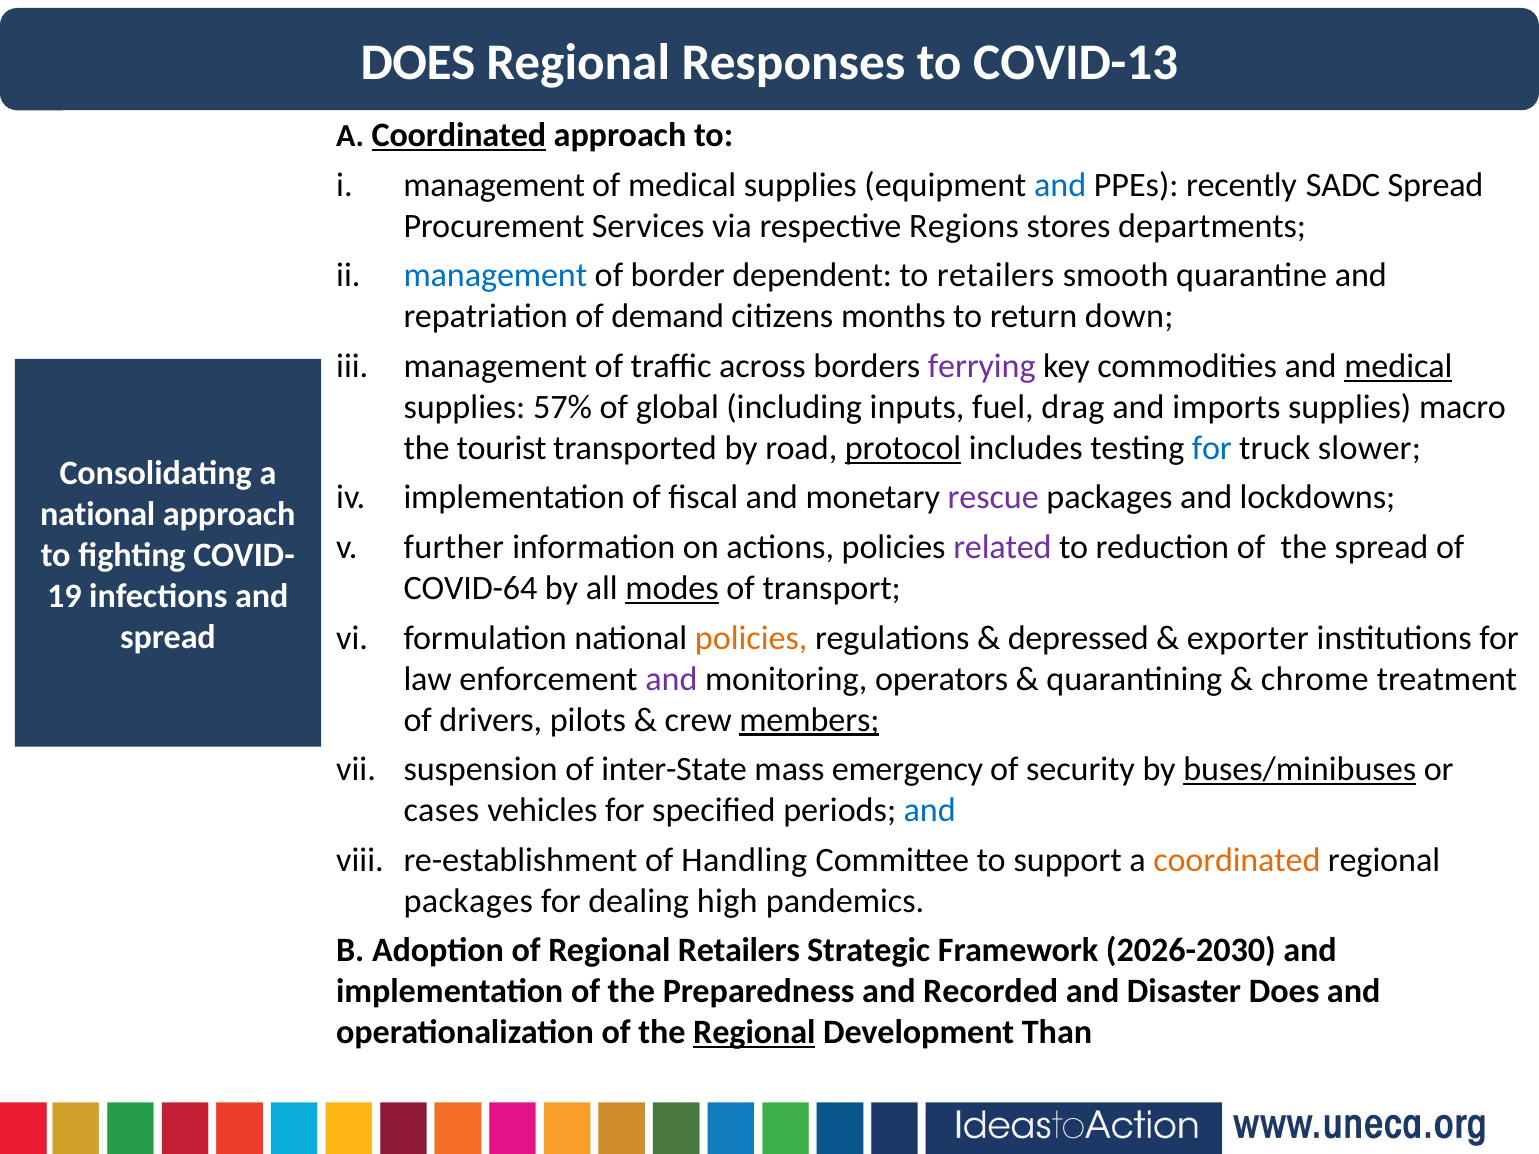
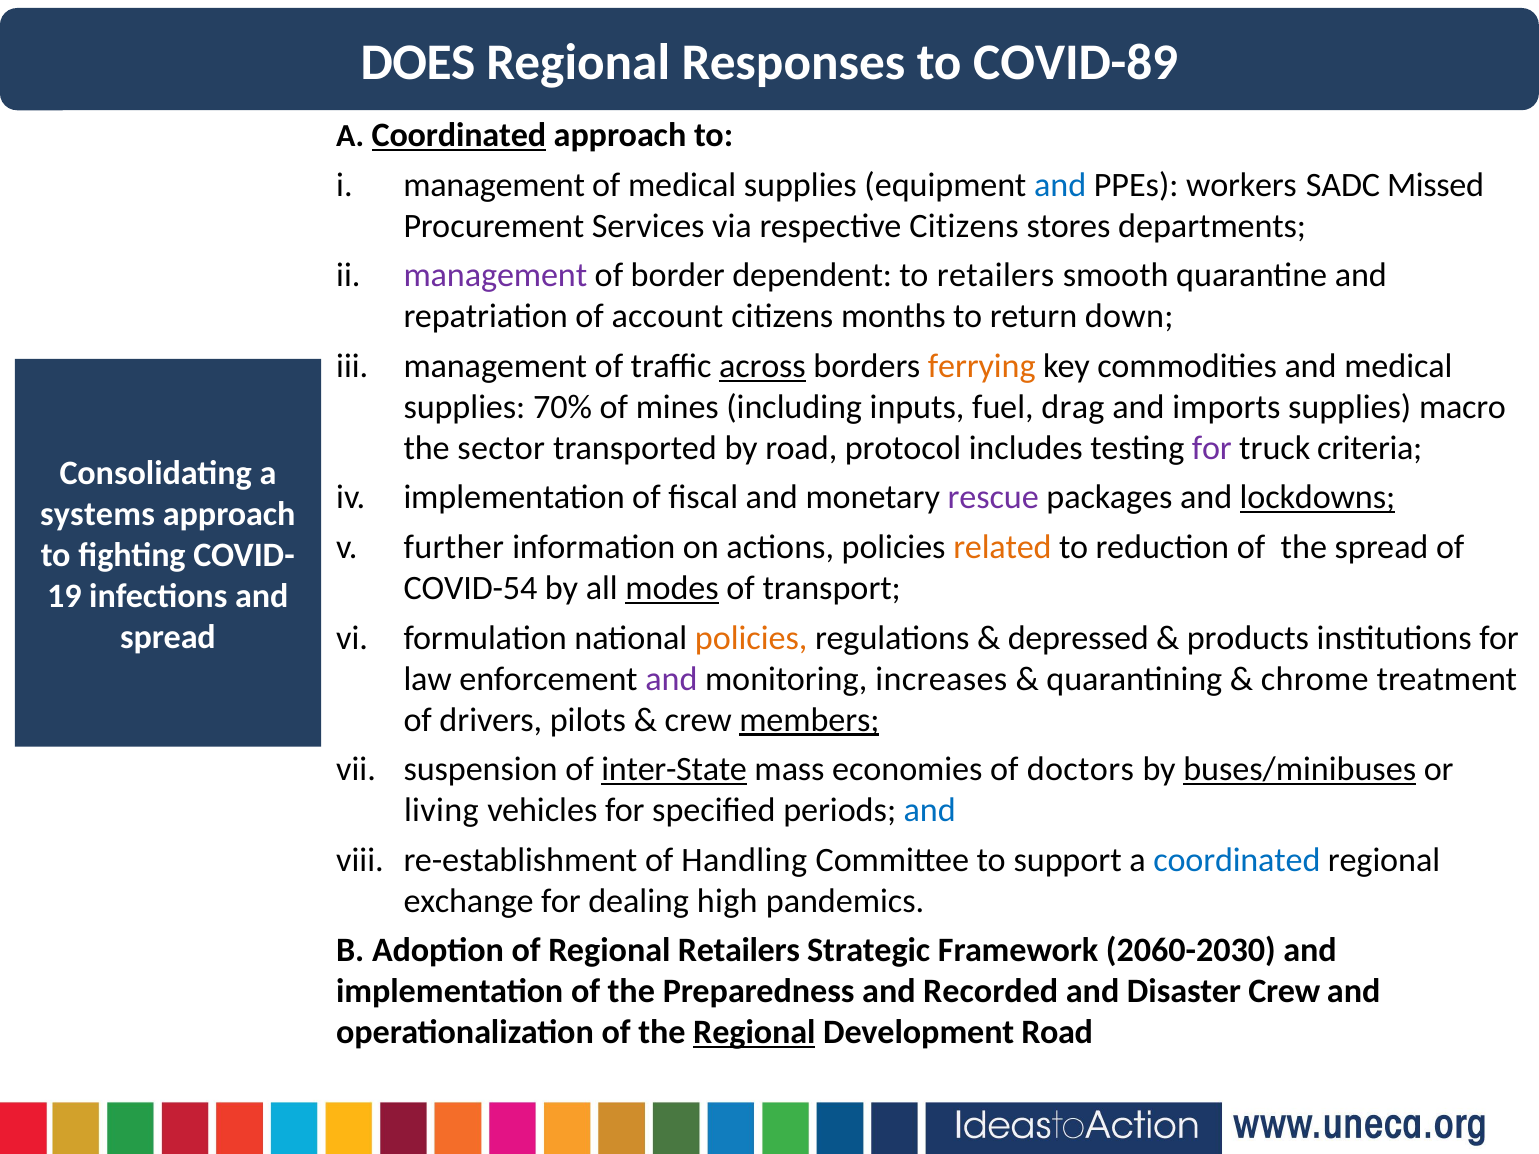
COVID-13: COVID-13 -> COVID-89 (1076, 63)
recently: recently -> workers (1241, 185)
SADC Spread: Spread -> Missed (1436, 185)
respective Regions: Regions -> Citizens (964, 226)
management colour: blue -> purple (495, 276)
demand: demand -> account (667, 317)
across underline: none -> present (762, 366)
ferrying colour: purple -> orange (982, 366)
medical underline: present -> none (1398, 366)
57%: 57% -> 70% (563, 407)
global: global -> mines (677, 407)
tourist: tourist -> sector (501, 448)
protocol underline: present -> none (903, 448)
for colour: blue -> purple (1212, 448)
slower: slower -> criteria (1370, 448)
lockdowns underline: none -> present (1317, 498)
national: national -> systems (98, 514)
related colour: purple -> orange (1002, 547)
COVID-64: COVID-64 -> COVID-54 (470, 588)
exporter: exporter -> products (1248, 638)
operators: operators -> increases (941, 679)
inter-State underline: none -> present (674, 770)
emergency: emergency -> economies (907, 770)
security: security -> doctors (1080, 770)
cases: cases -> living (441, 811)
coordinated colour: orange -> blue (1237, 860)
packages: packages -> exchange (469, 901)
2026-2030: 2026-2030 -> 2060-2030 (1191, 951)
Disaster Does: Does -> Crew (1284, 992)
Development Than: Than -> Road (1057, 1033)
